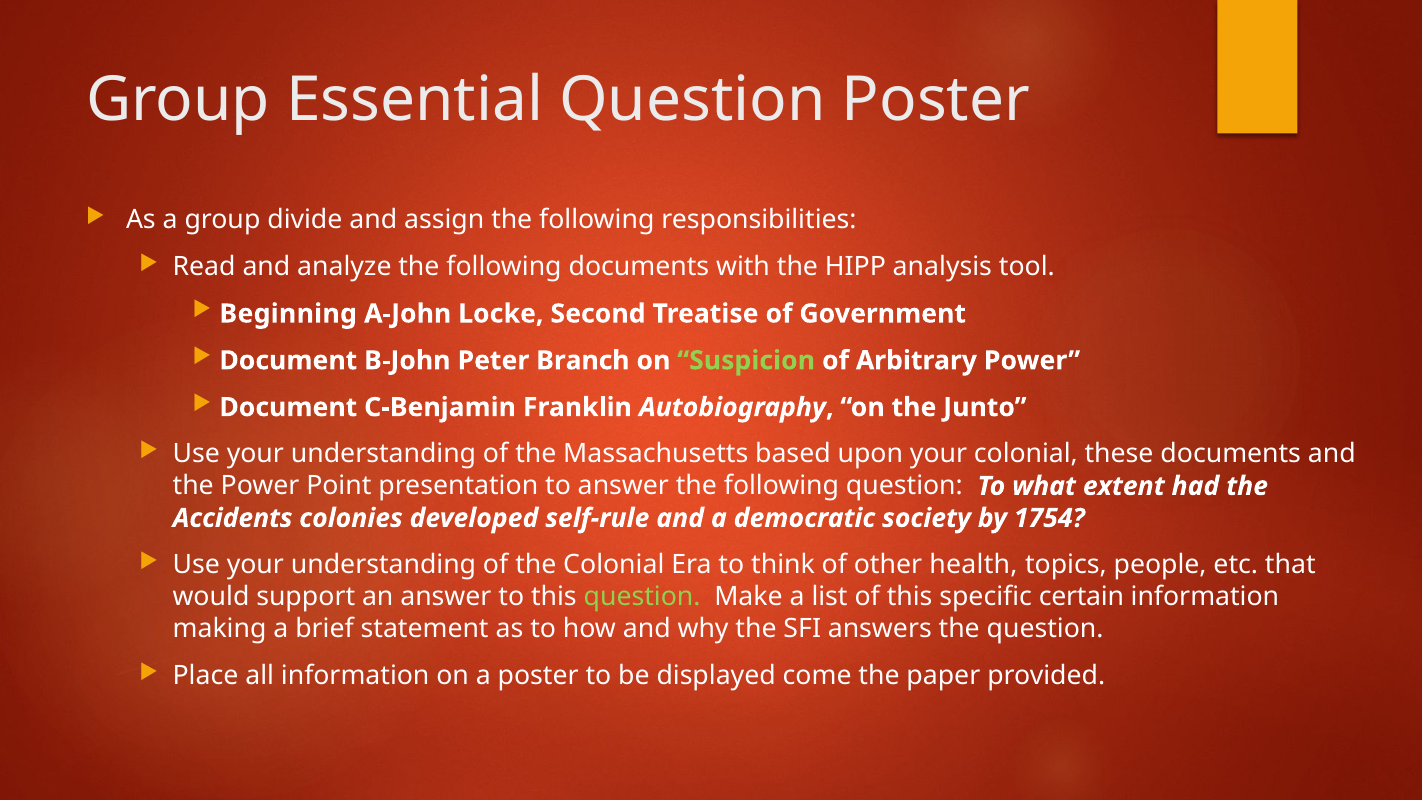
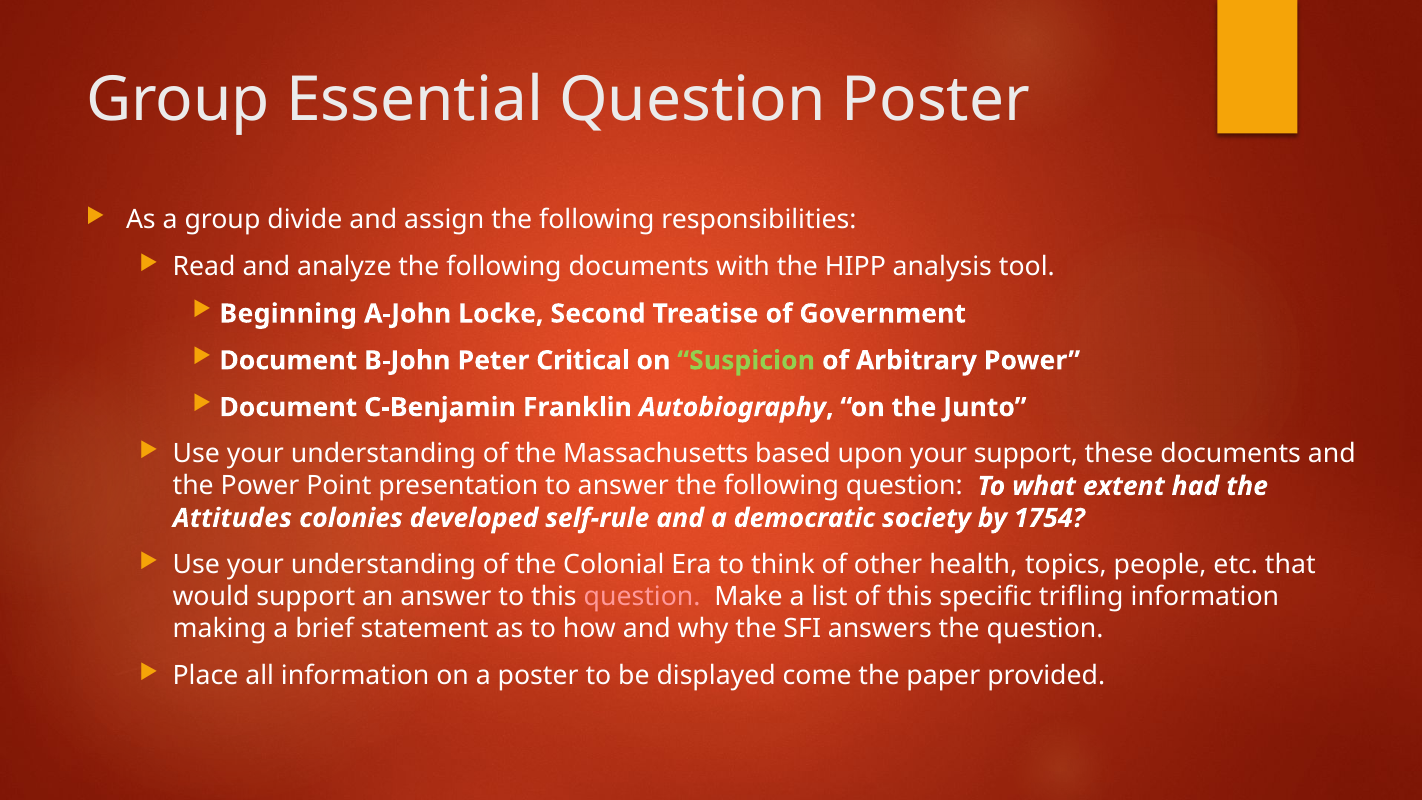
Branch: Branch -> Critical (583, 360)
your colonial: colonial -> support (1026, 454)
Accidents: Accidents -> Attitudes (232, 518)
question colour: light green -> pink (642, 597)
certain: certain -> trifling (1081, 597)
